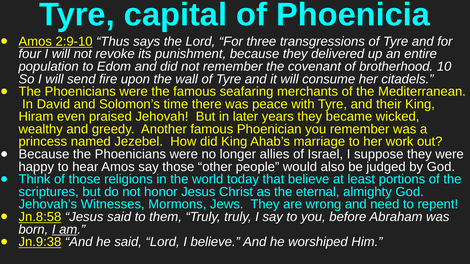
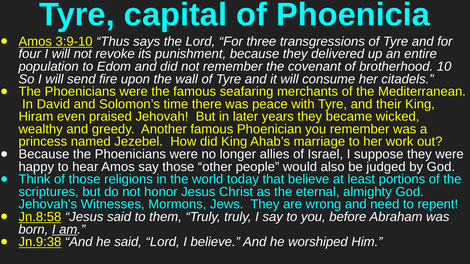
2:9-10: 2:9-10 -> 3:9-10 (74, 42)
